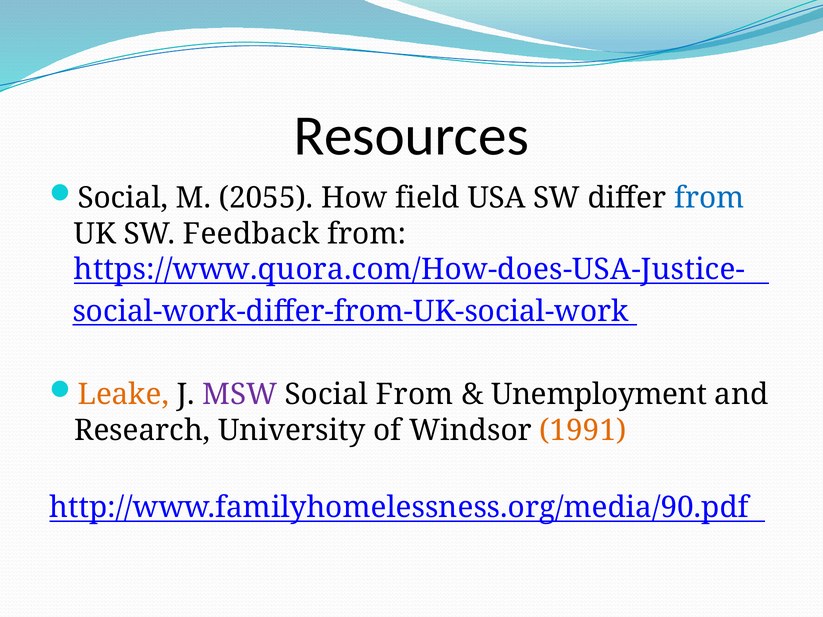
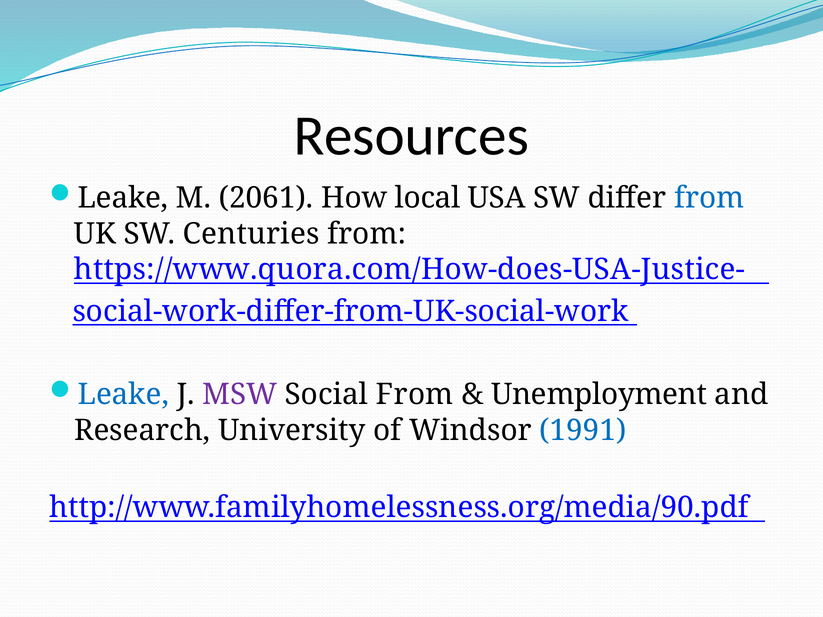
Social: Social -> Leake (123, 198)
2055: 2055 -> 2061 (266, 198)
field: field -> local (428, 198)
Feedback: Feedback -> Centuries (251, 234)
Leake colour: orange -> blue (123, 395)
1991 colour: orange -> blue (583, 430)
